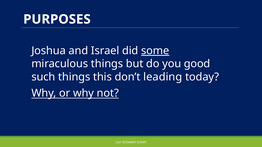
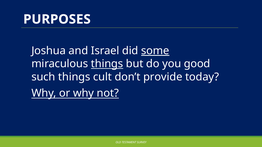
things underline: none -> present (107, 64)
this: this -> cult (102, 77)
leading: leading -> provide (163, 77)
